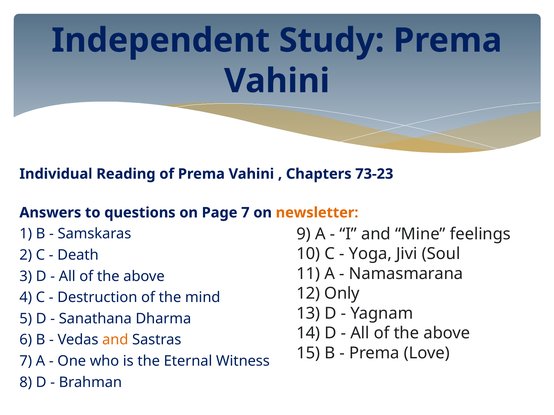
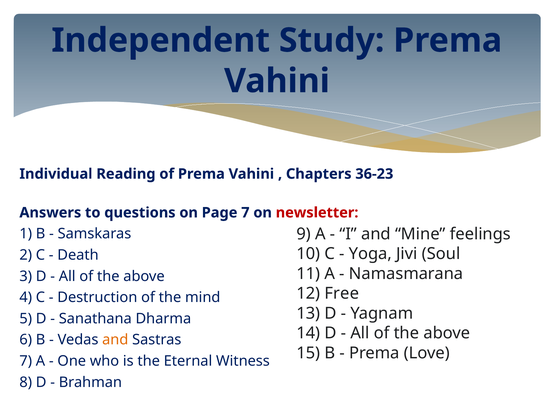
73-23: 73-23 -> 36-23 (374, 174)
newsletter colour: orange -> red (317, 213)
Only: Only -> Free (342, 294)
